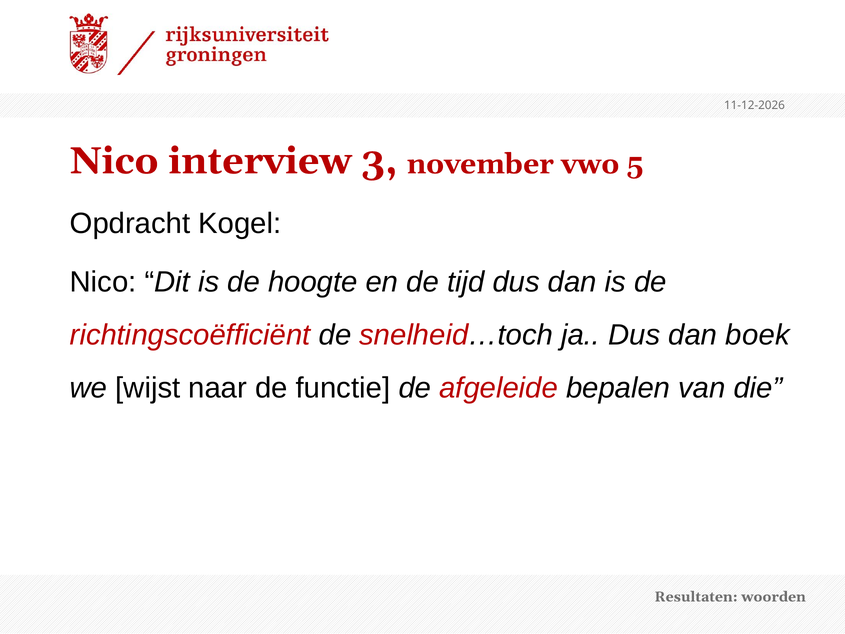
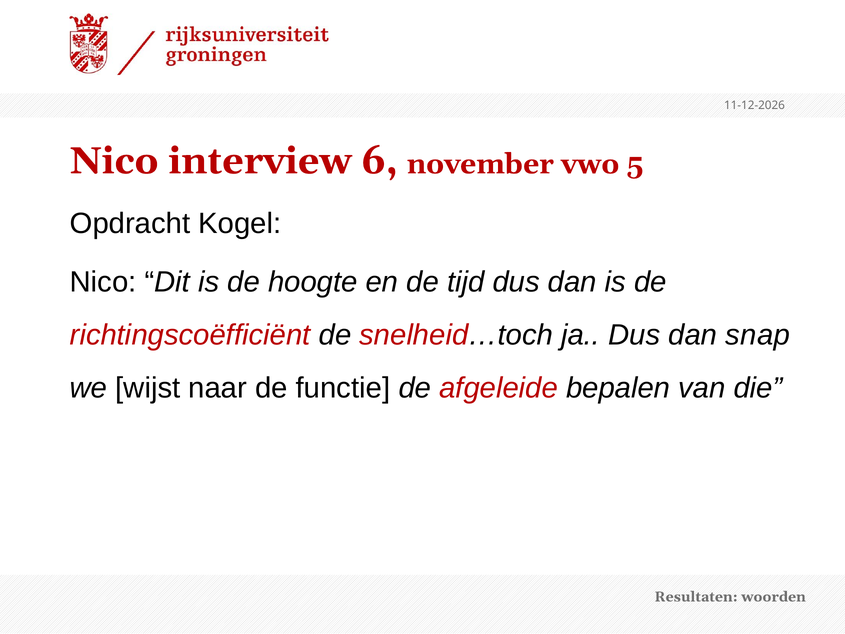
3: 3 -> 6 (380, 161)
boek: boek -> snap (758, 335)
